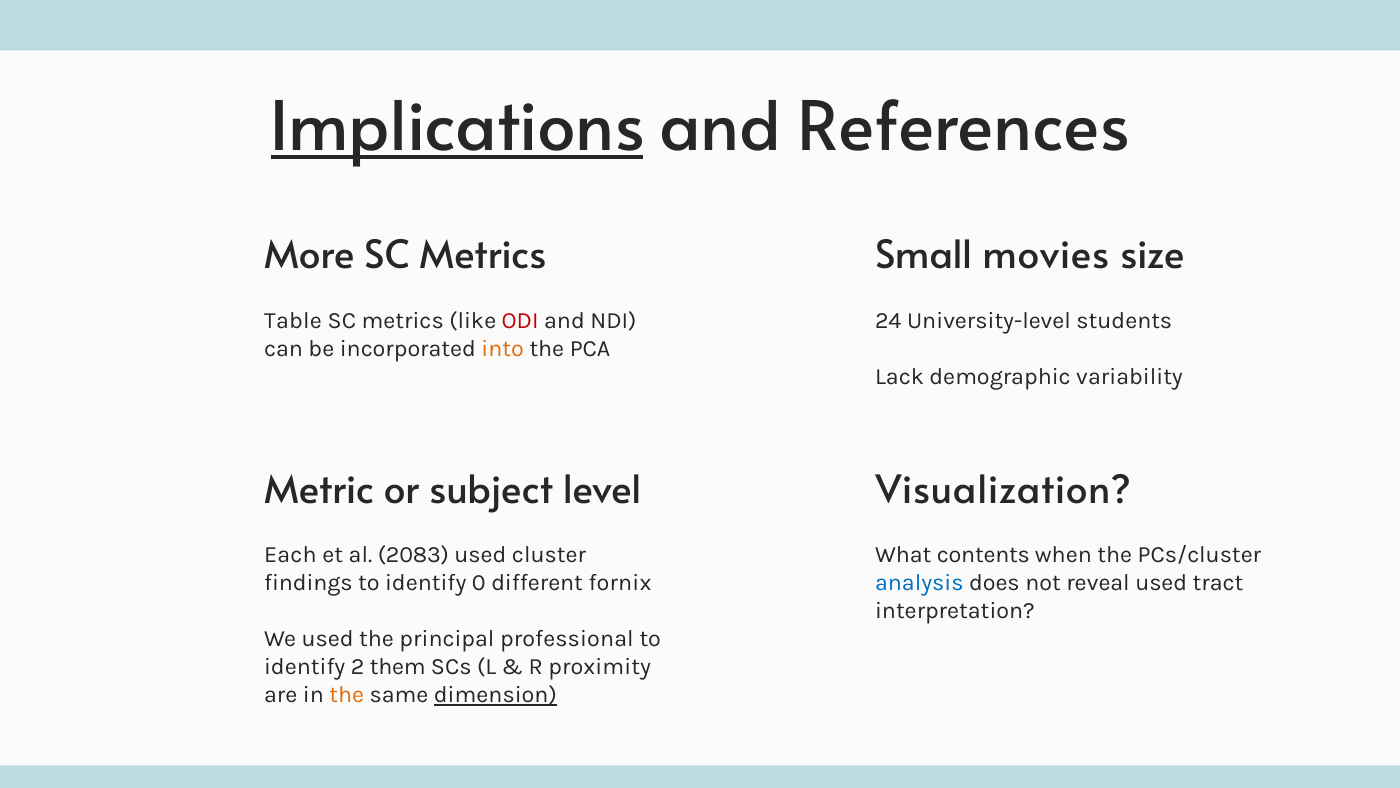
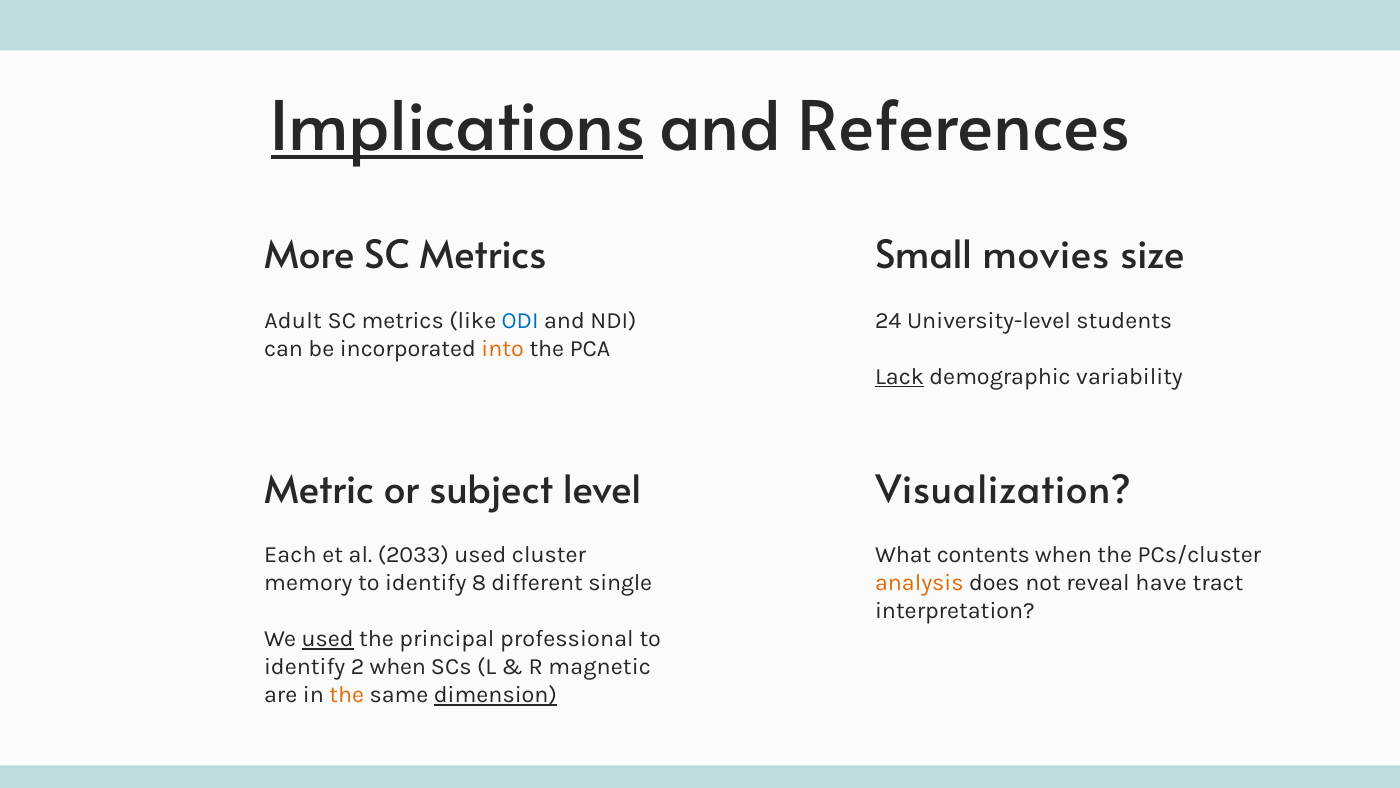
Table: Table -> Adult (293, 320)
ODI colour: red -> blue (520, 320)
Lack underline: none -> present (900, 376)
2083: 2083 -> 2033 (413, 555)
findings: findings -> memory (308, 583)
0: 0 -> 8 (479, 583)
fornix: fornix -> single (620, 583)
analysis colour: blue -> orange (919, 583)
reveal used: used -> have (1161, 583)
used underline: none -> present (328, 639)
2 them: them -> when (398, 667)
proximity: proximity -> magnetic (600, 667)
